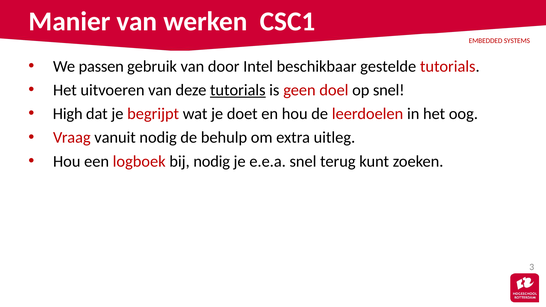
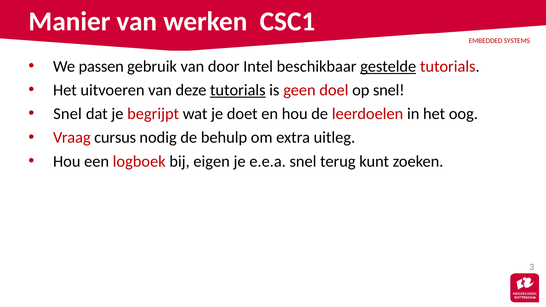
gestelde underline: none -> present (388, 66)
High: High -> Snel (68, 114)
vanuit: vanuit -> cursus (115, 138)
bij nodig: nodig -> eigen (212, 161)
